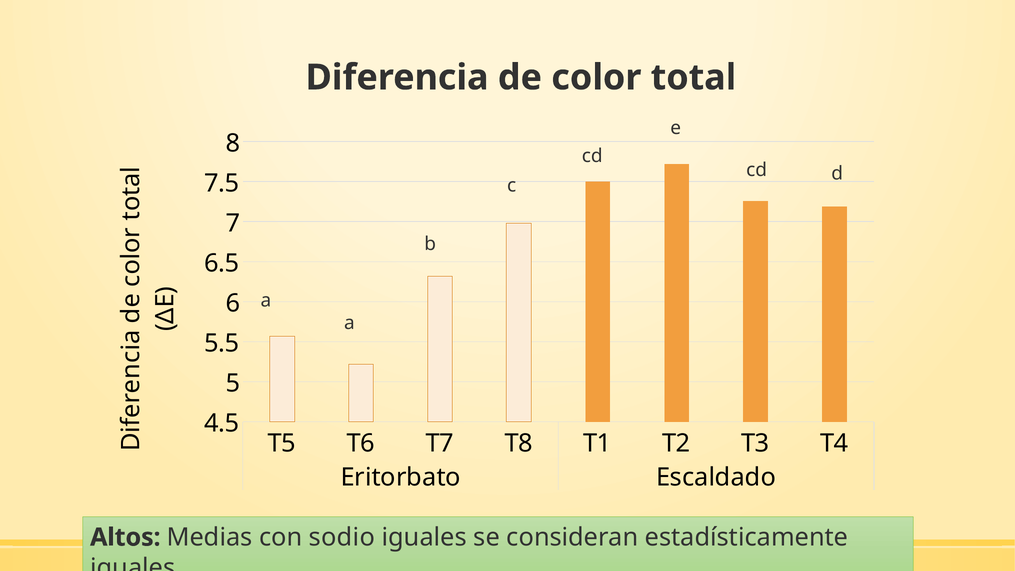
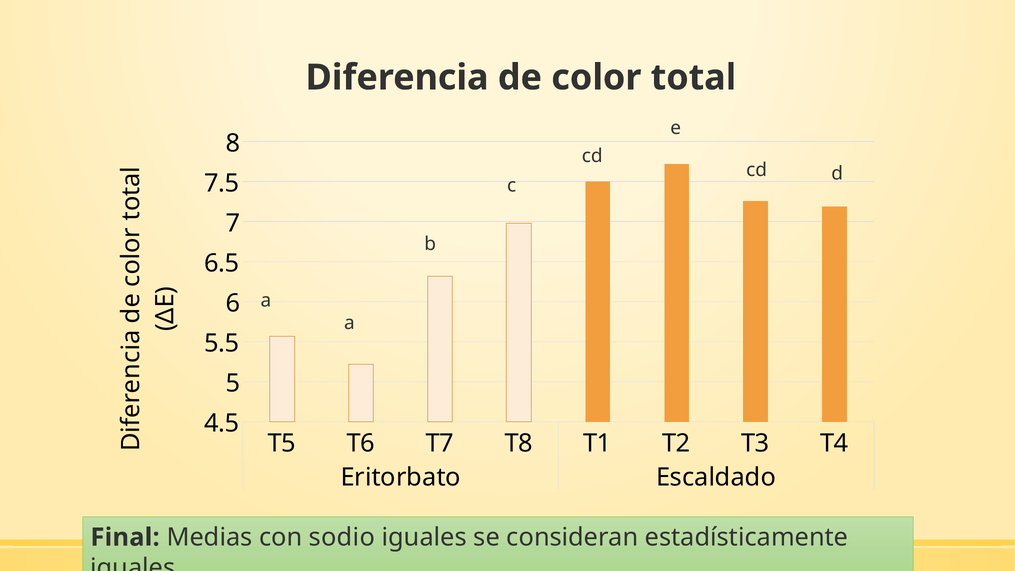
Altos: Altos -> Final (125, 537)
